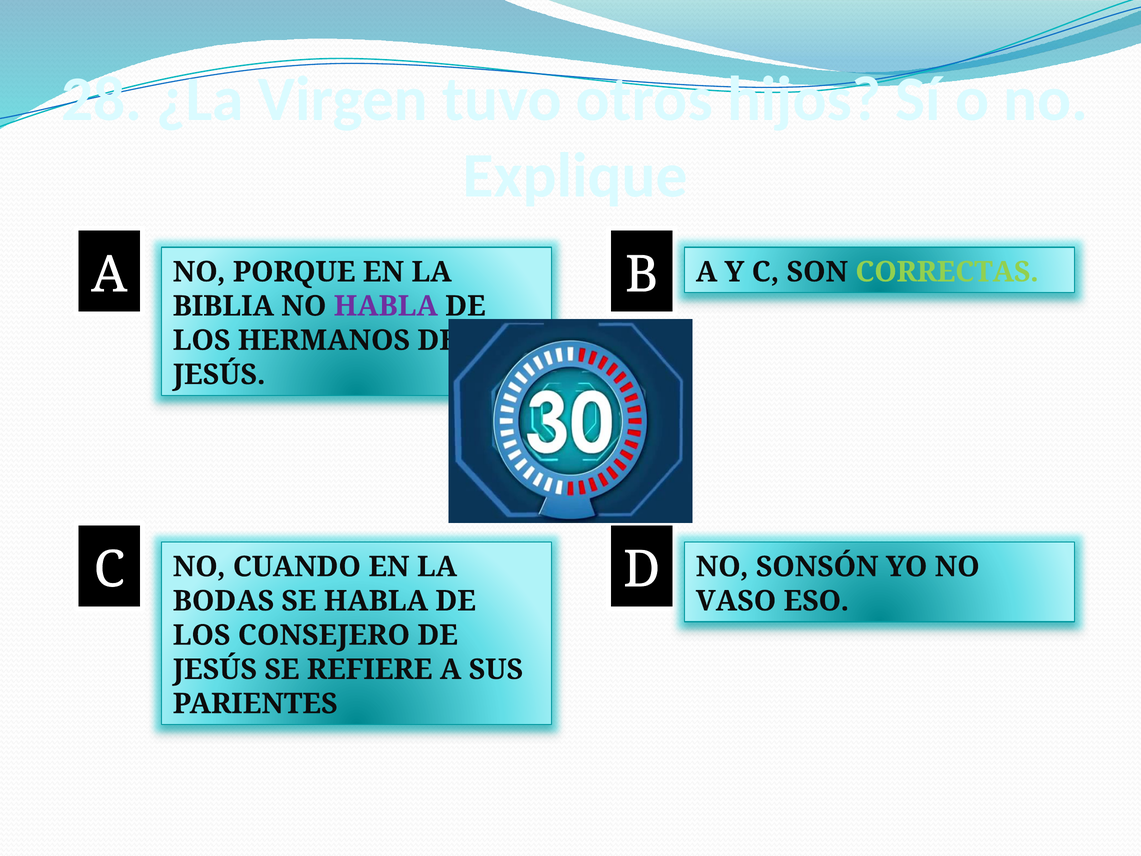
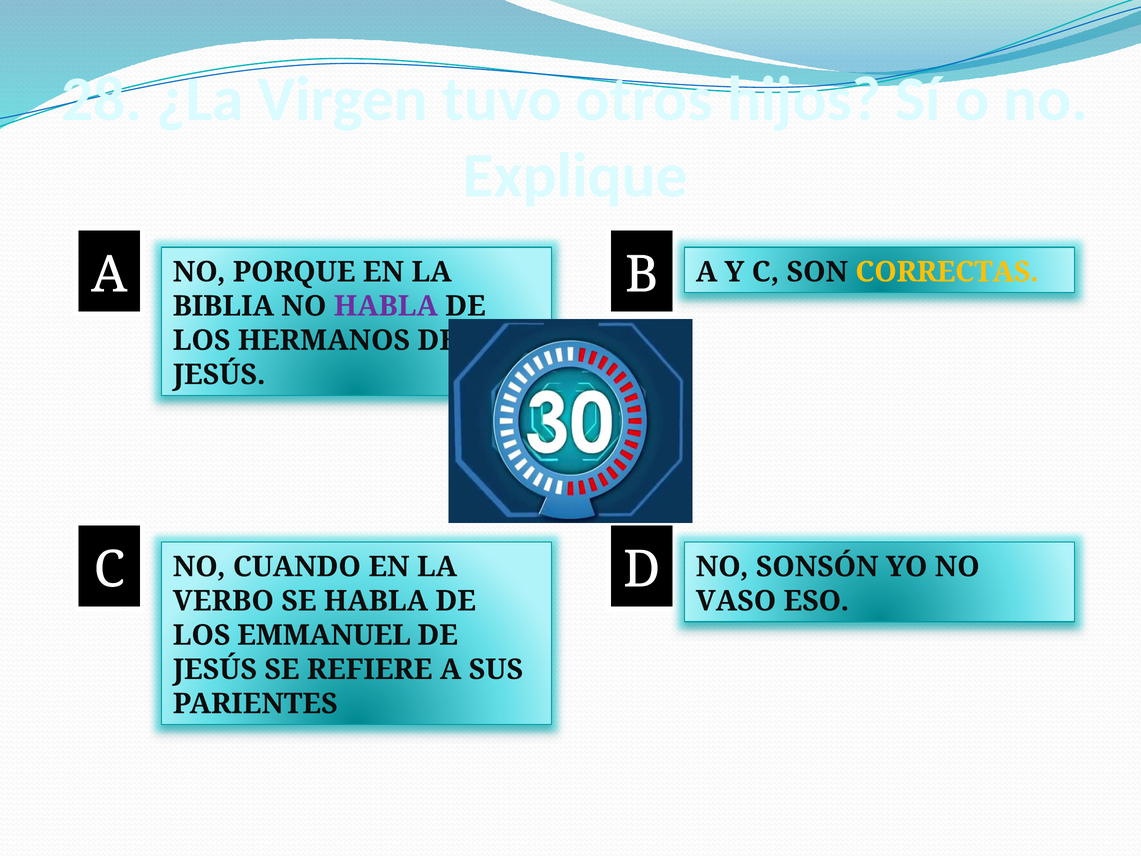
CORRECTAS colour: light green -> yellow (947, 272)
BODAS: BODAS -> VERBO (223, 601)
CONSEJERO: CONSEJERO -> EMMANUEL (324, 635)
